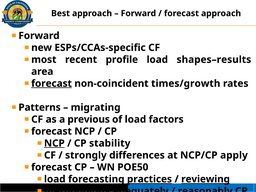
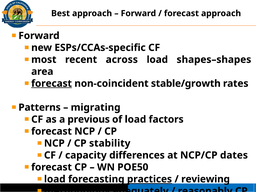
profile: profile -> across (122, 60)
shapes–results: shapes–results -> shapes–shapes (214, 60)
times/growth: times/growth -> stable/growth (186, 84)
NCP underline: present -> none (54, 143)
strongly: strongly -> capacity (86, 155)
apply: apply -> dates (234, 155)
reviewing underline: present -> none (206, 179)
